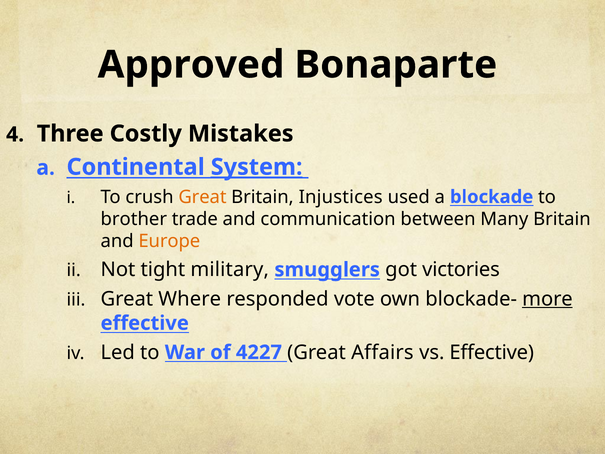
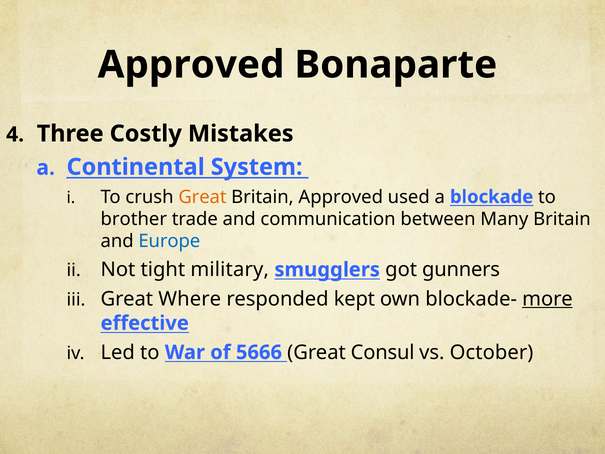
System underline: present -> none (257, 167)
Britain Injustices: Injustices -> Approved (341, 197)
Europe colour: orange -> blue (169, 241)
victories: victories -> gunners (461, 270)
vote: vote -> kept (354, 299)
4227: 4227 -> 5666 (259, 352)
Affairs: Affairs -> Consul (383, 352)
vs Effective: Effective -> October (492, 352)
